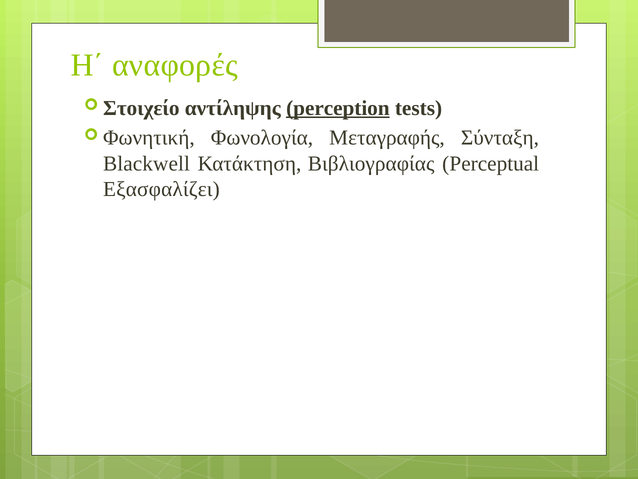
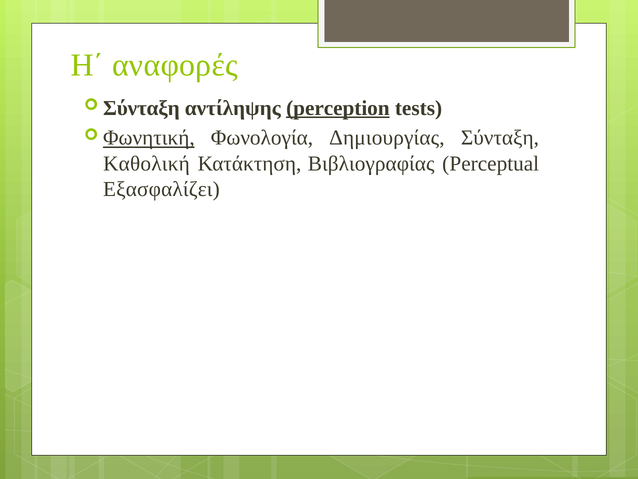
Στοιχείο: Στοιχείο -> Σύνταξη (141, 108)
Φωνητική underline: none -> present (149, 138)
Μεταγραφής: Μεταγραφής -> Δημιουργίας (387, 138)
Blackwell: Blackwell -> Καθολική (146, 163)
